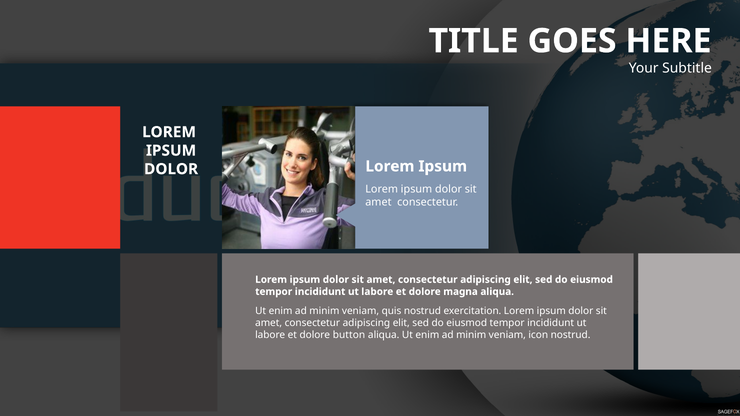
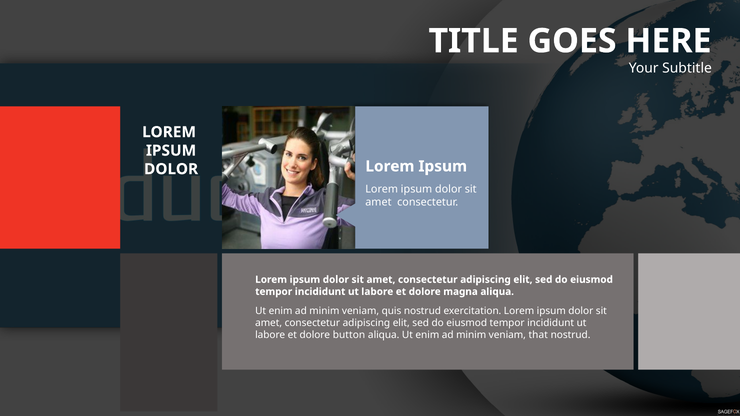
icon: icon -> that (538, 335)
